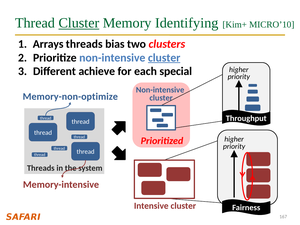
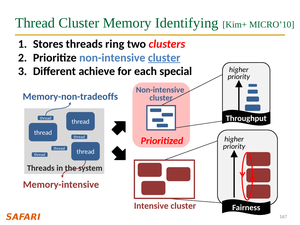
Cluster underline: present -> none (79, 23)
Arrays: Arrays -> Stores (48, 44)
bias: bias -> ring (115, 44)
Memory-non-optimize: Memory-non-optimize -> Memory-non-tradeoffs (70, 97)
